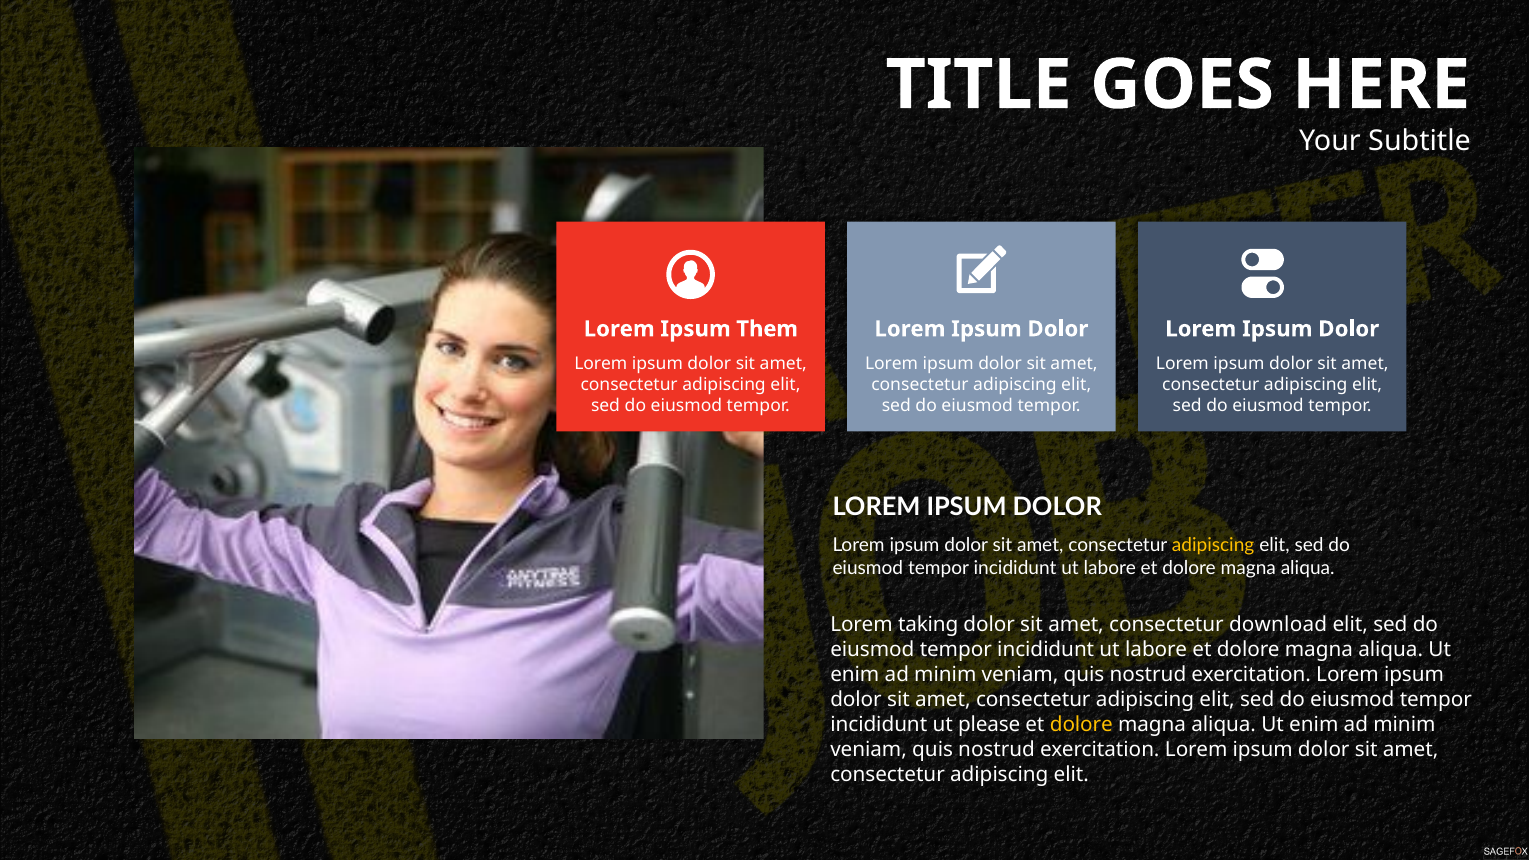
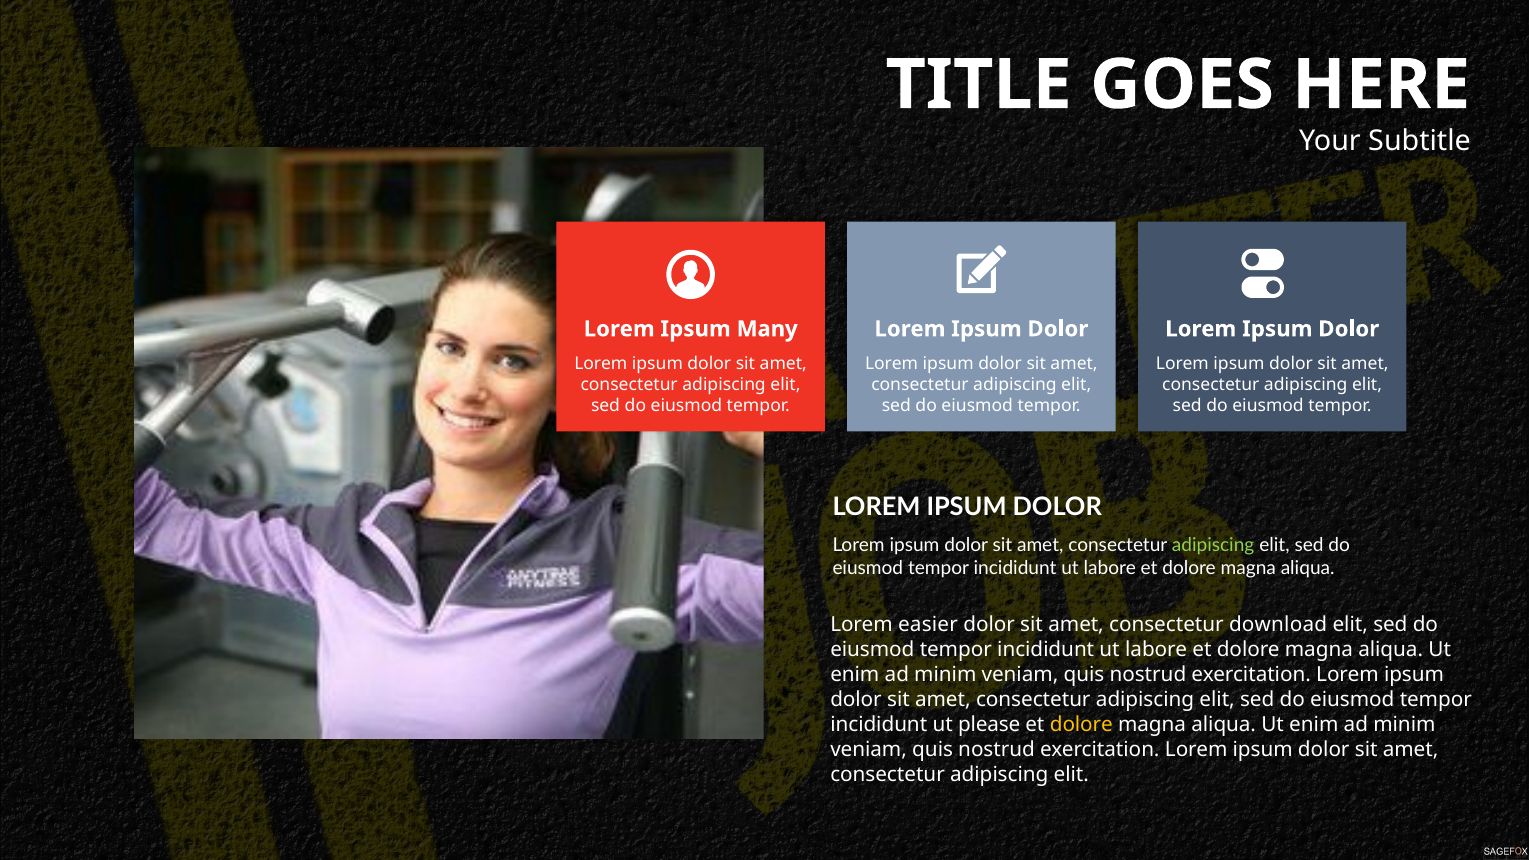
Them: Them -> Many (767, 329)
adipiscing colour: yellow -> light green (1213, 545)
taking: taking -> easier (928, 625)
